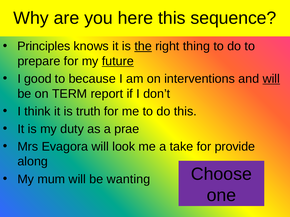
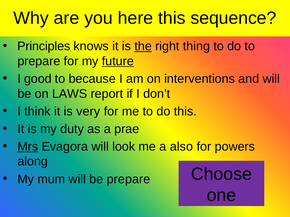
will underline: present -> none (271, 79)
TERM: TERM -> LAWS (70, 94)
truth: truth -> very (88, 112)
Mrs underline: none -> present (28, 147)
take: take -> also (181, 147)
provide: provide -> powers (235, 147)
be wanting: wanting -> prepare (128, 180)
